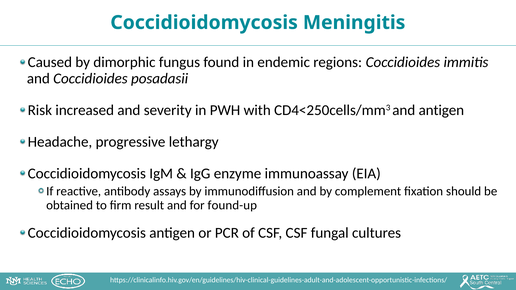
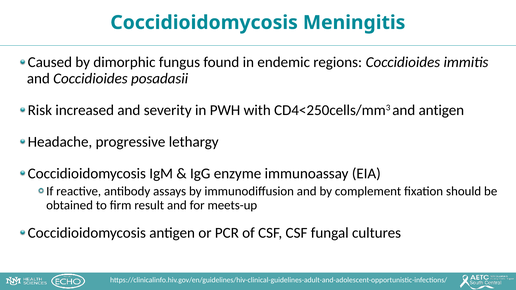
found-up: found-up -> meets-up (232, 205)
